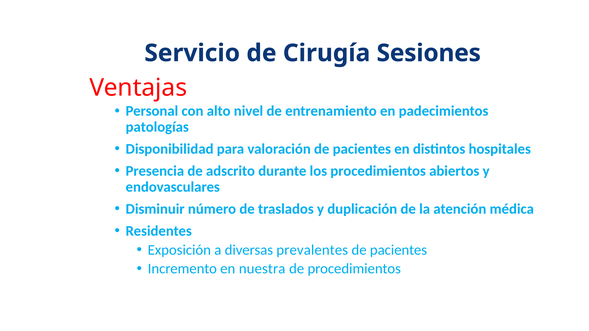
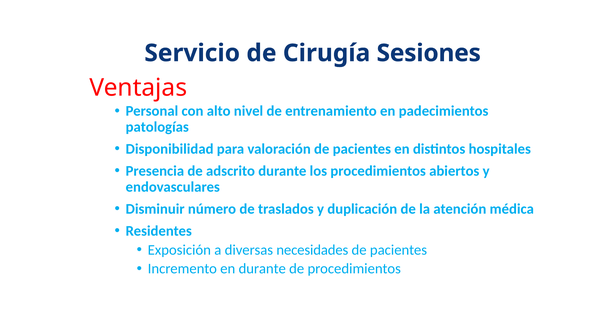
prevalentes: prevalentes -> necesidades (312, 250)
en nuestra: nuestra -> durante (262, 269)
